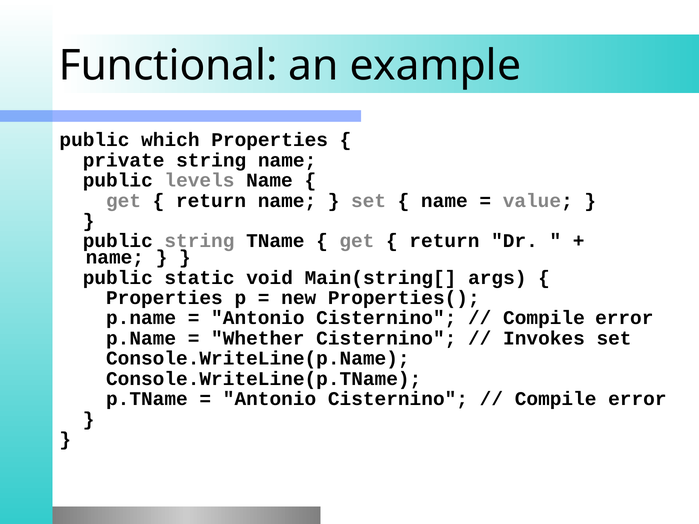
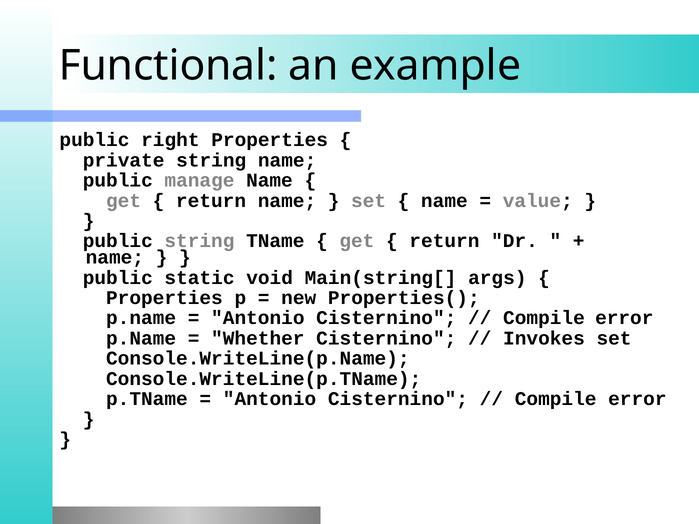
which: which -> right (170, 140)
levels: levels -> manage (199, 180)
